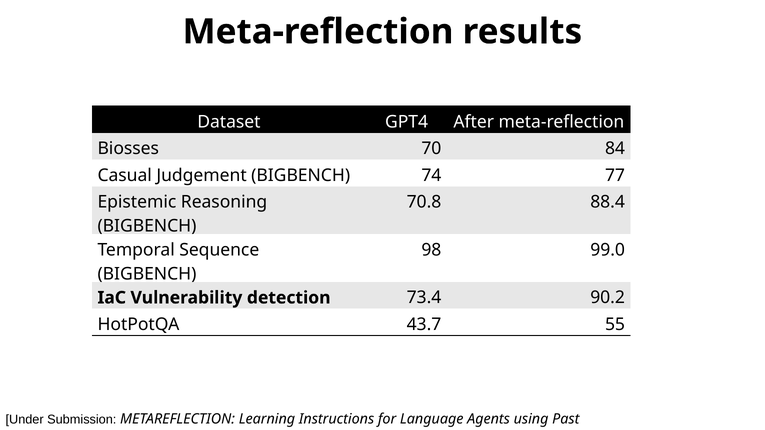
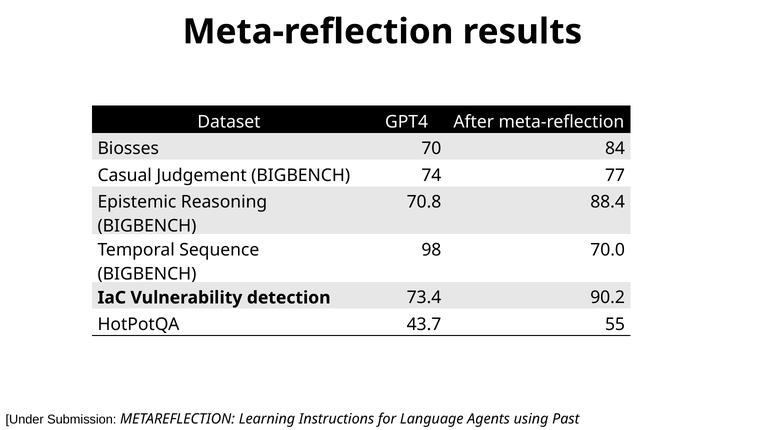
99.0: 99.0 -> 70.0 (608, 250)
